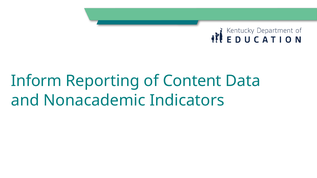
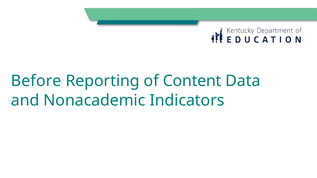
Inform: Inform -> Before (36, 81)
